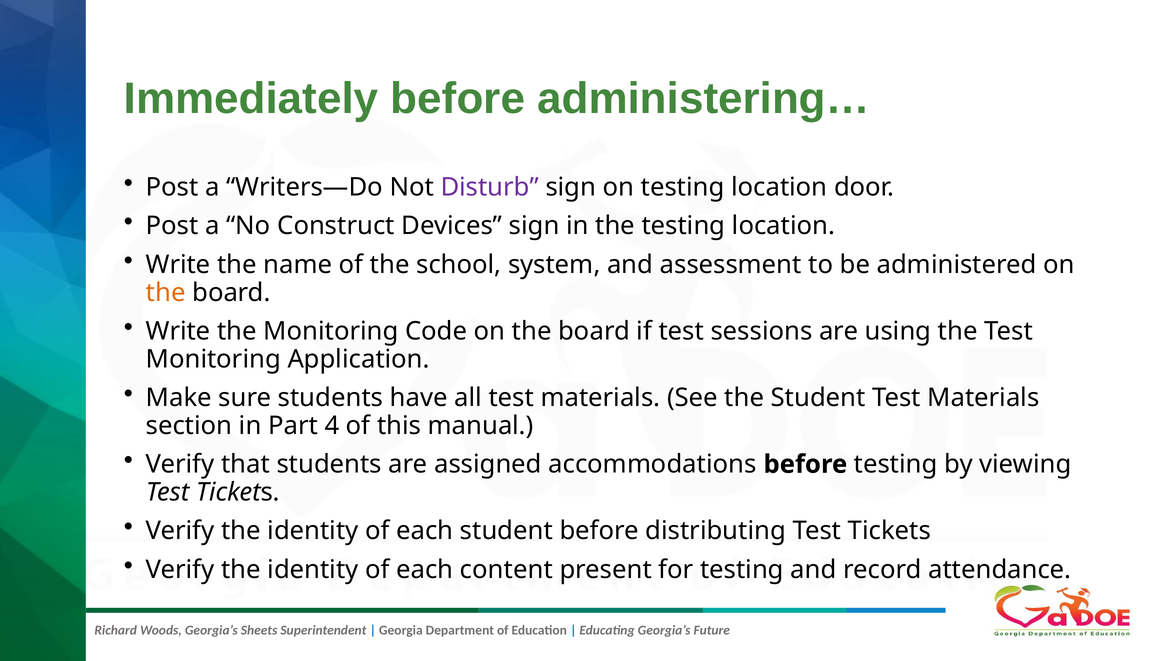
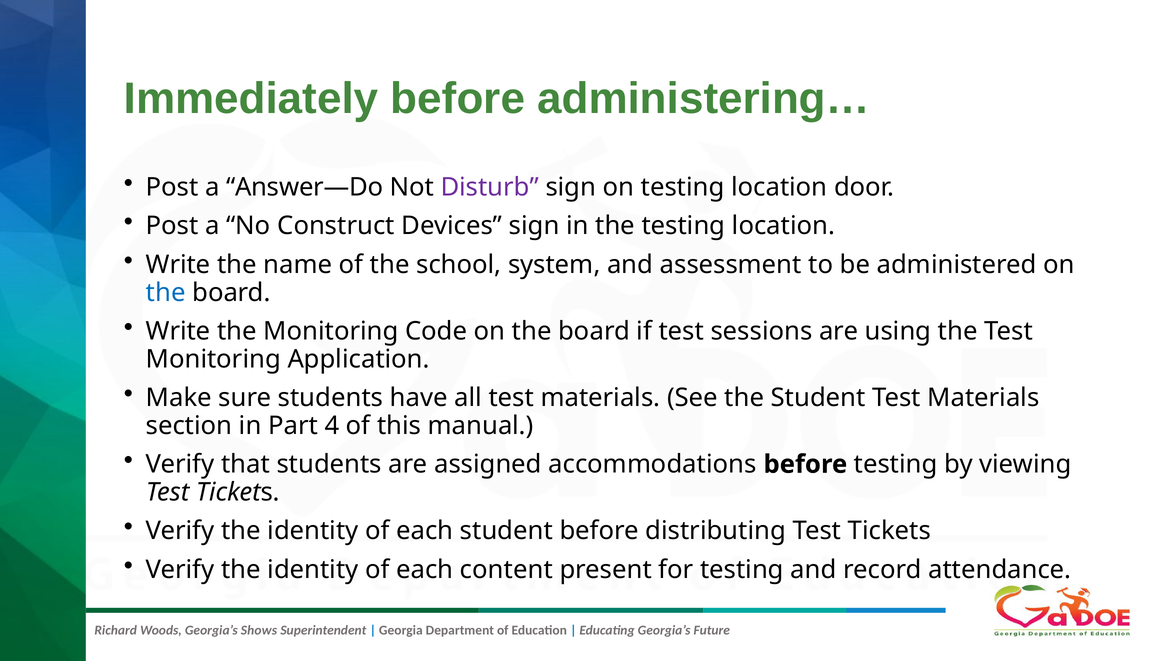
Writers—Do: Writers—Do -> Answer—Do (305, 187)
the colour: orange -> blue (166, 292)
Sheets: Sheets -> Shows (259, 630)
